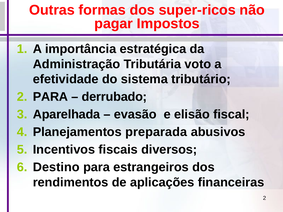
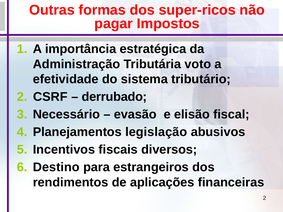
2 PARA: PARA -> CSRF (50, 97)
Aparelhada: Aparelhada -> Necessário (66, 115)
preparada: preparada -> legislação (156, 132)
